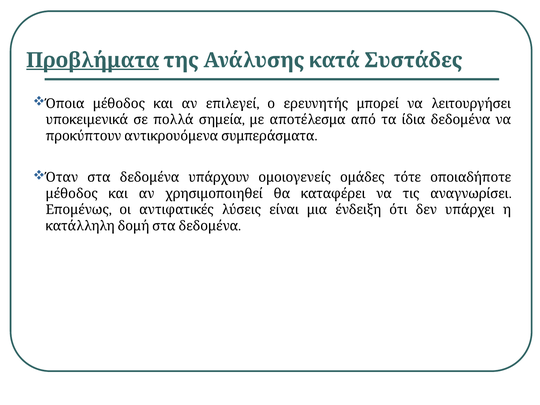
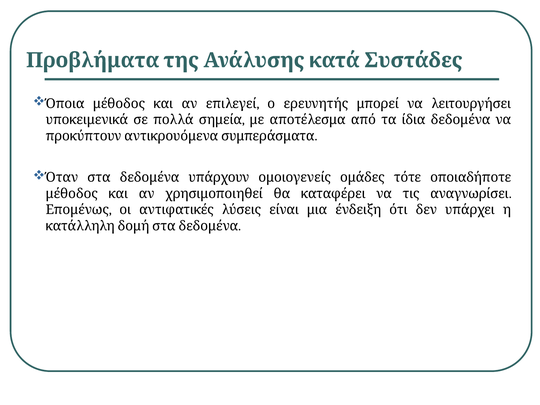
Προβλήματα underline: present -> none (93, 60)
